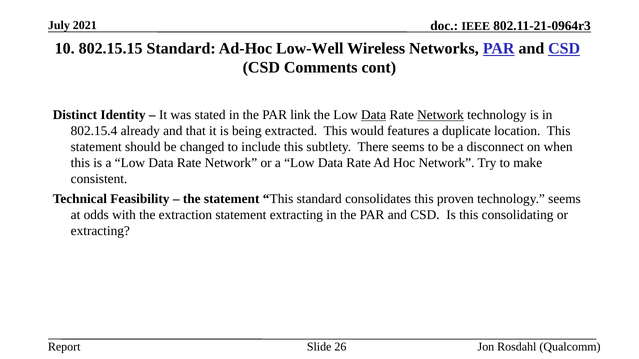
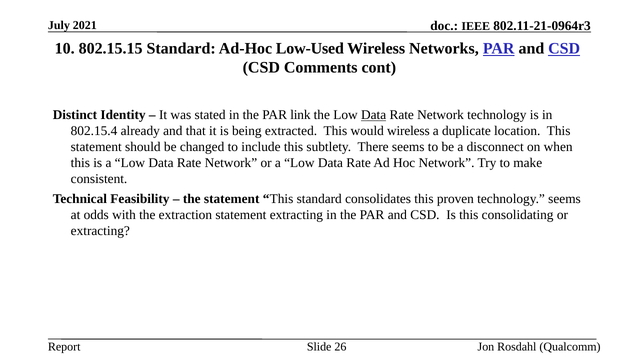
Low-Well: Low-Well -> Low-Used (310, 48)
Network underline: present -> none (441, 115)
would features: features -> wireless (408, 131)
